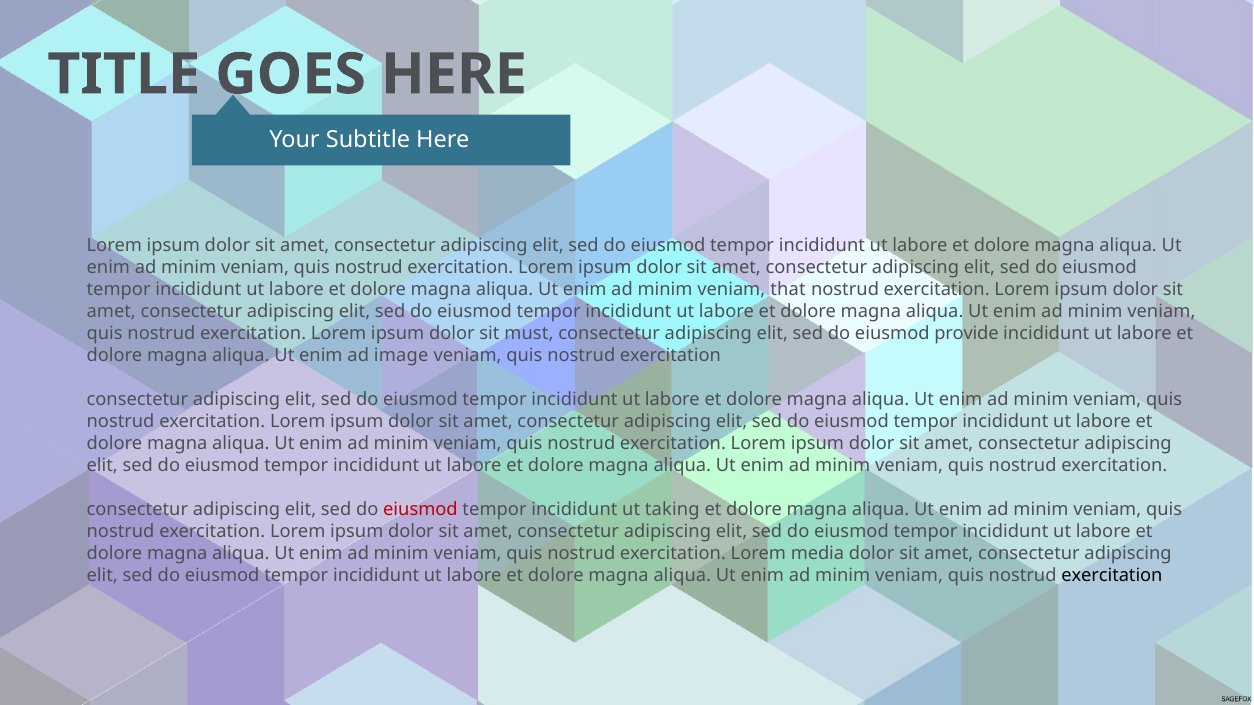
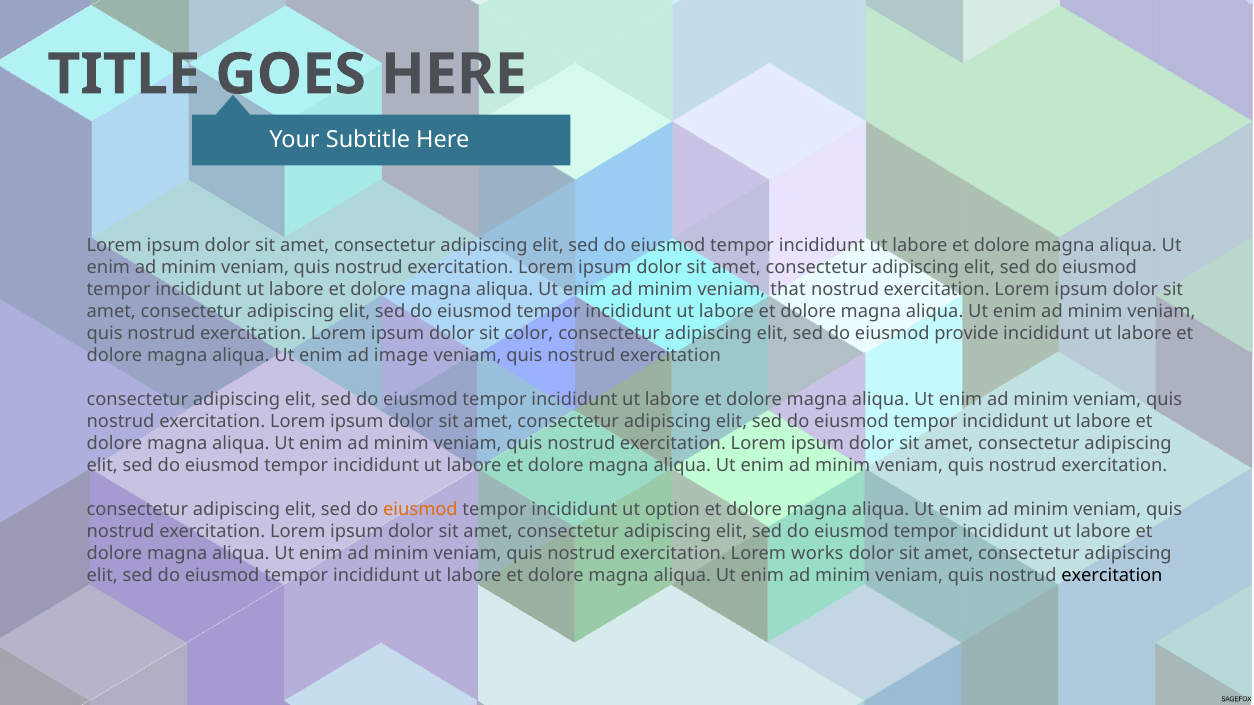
must: must -> color (529, 334)
eiusmod colour: red -> orange (420, 509)
taking: taking -> option (672, 509)
media: media -> works (817, 553)
